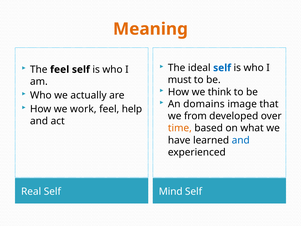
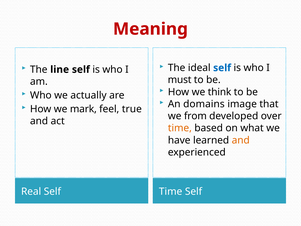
Meaning colour: orange -> red (150, 29)
The feel: feel -> line (60, 69)
work: work -> mark (83, 109)
help: help -> true (132, 109)
and colour: blue -> orange (241, 140)
Self Mind: Mind -> Time (171, 191)
